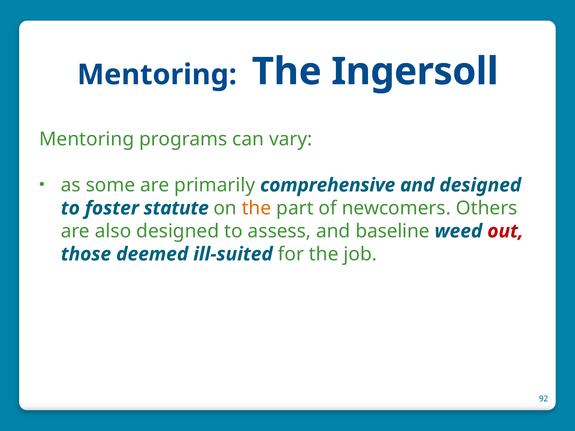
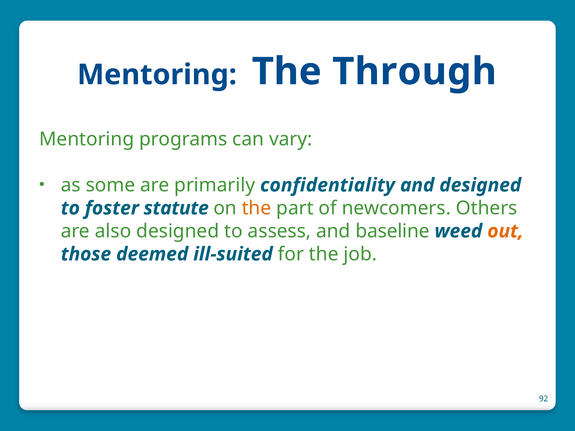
Ingersoll: Ingersoll -> Through (414, 72)
comprehensive: comprehensive -> confidentiality (328, 185)
out colour: red -> orange (505, 231)
